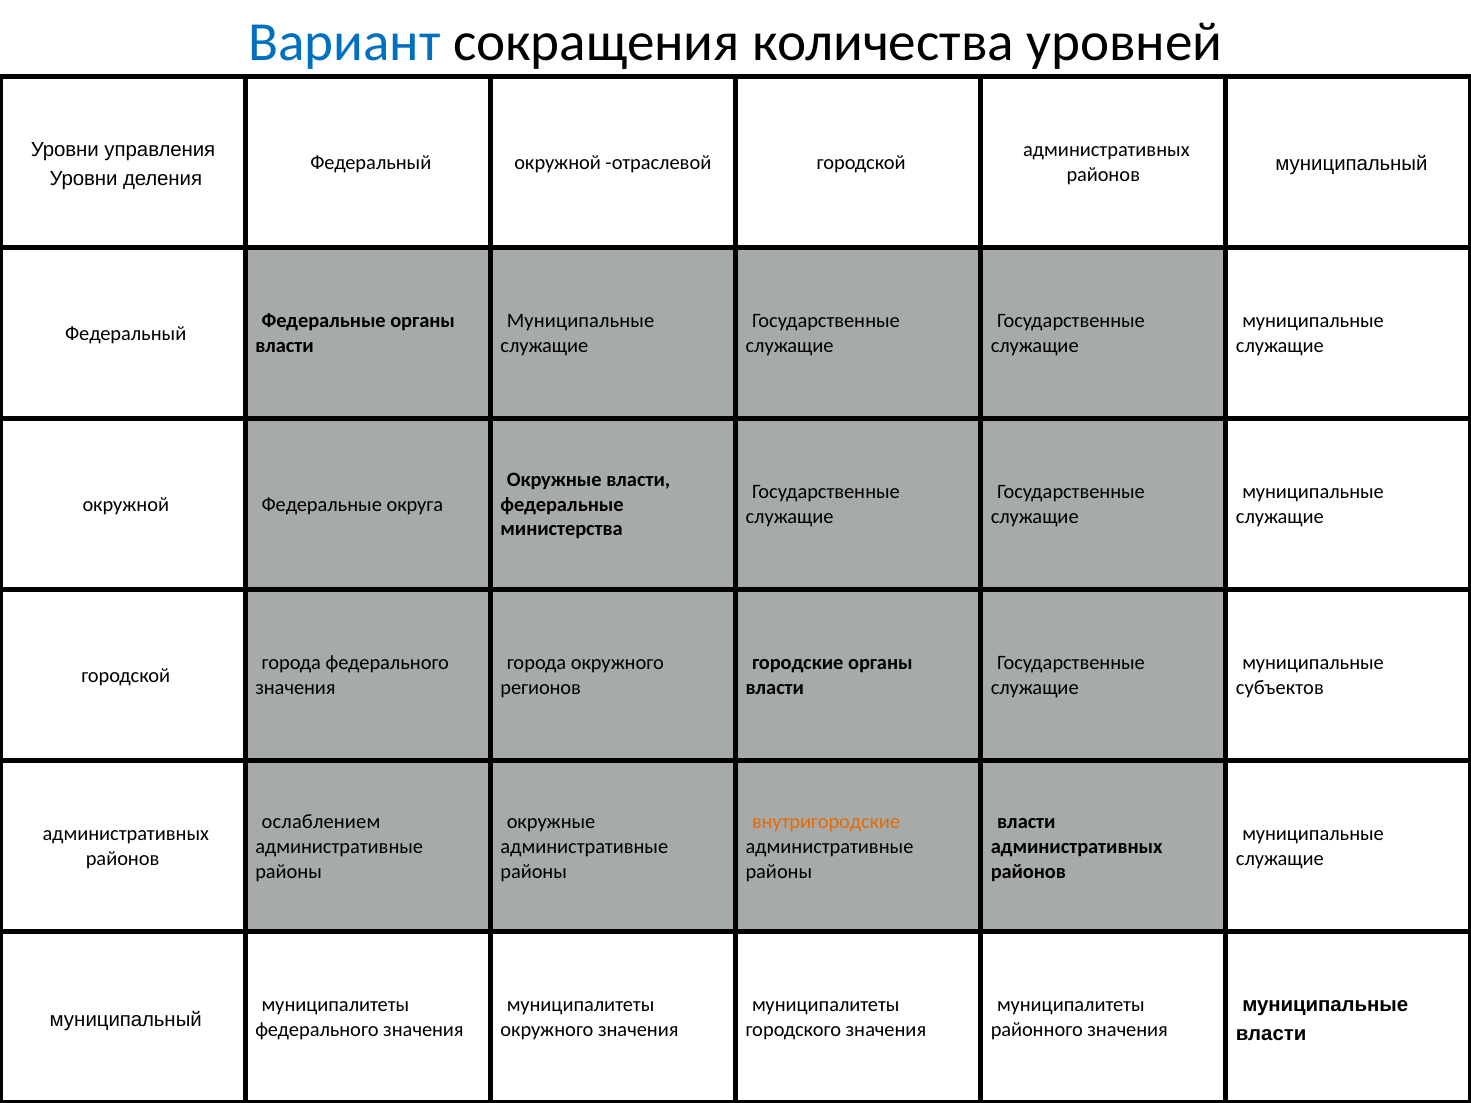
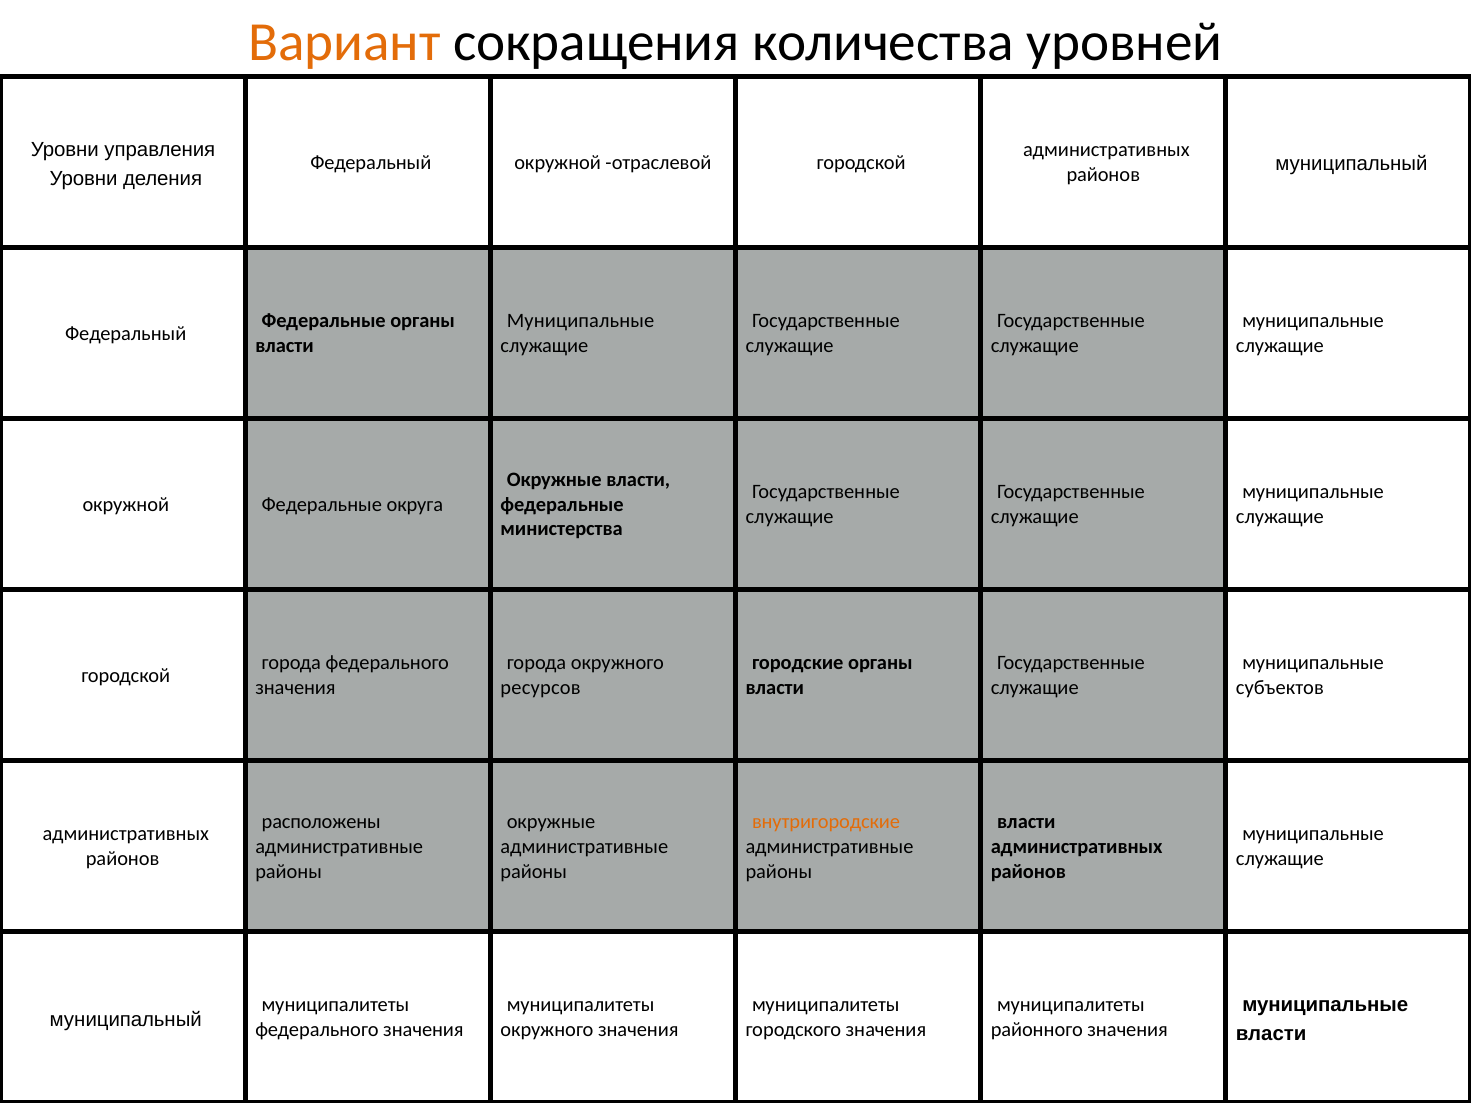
Вариант colour: blue -> orange (344, 42)
регионов: регионов -> ресурсов (541, 688)
ослаблением: ослаблением -> расположены (321, 822)
